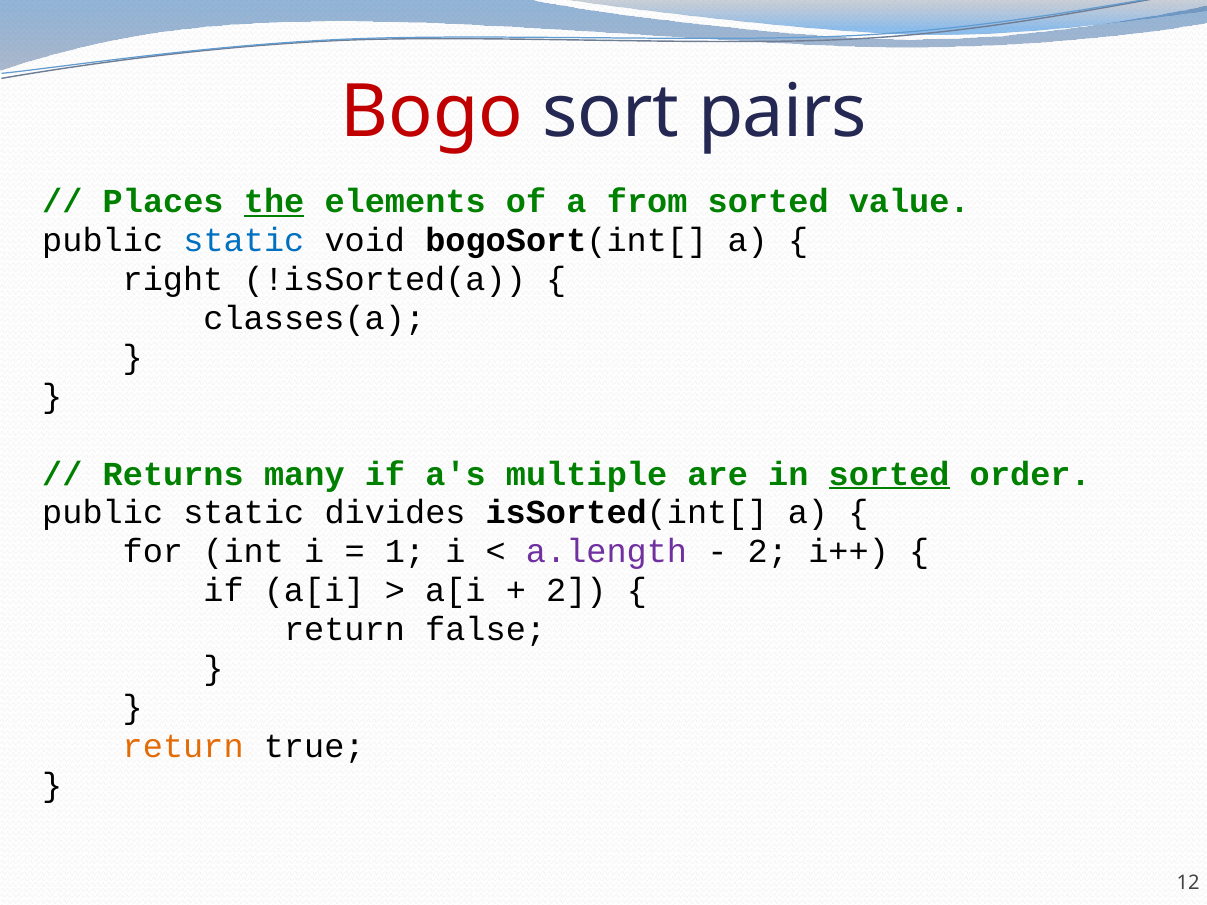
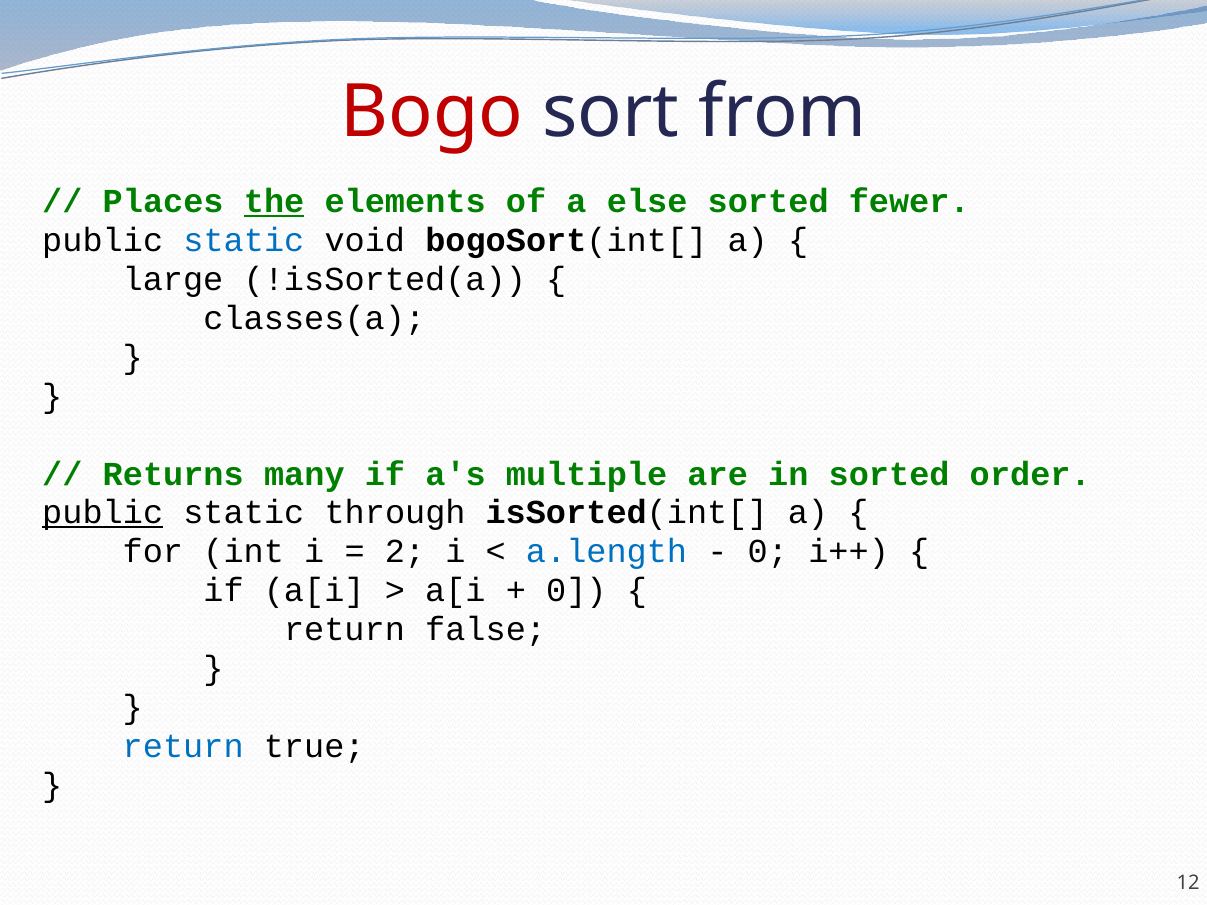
pairs: pairs -> from (782, 112)
from: from -> else (647, 202)
value: value -> fewer (909, 202)
right: right -> large (173, 280)
sorted underline: present -> none (889, 474)
public underline: none -> present (103, 513)
divides: divides -> through (395, 513)
1: 1 -> 2 (405, 552)
a.length colour: purple -> blue (607, 552)
2: 2 -> 0 (768, 552)
2: 2 -> 0 (576, 591)
return colour: orange -> blue (183, 747)
